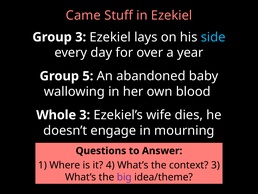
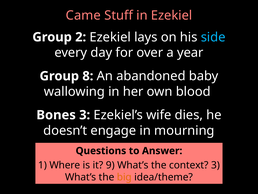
Group 3: 3 -> 2 (81, 37)
5: 5 -> 8 (88, 76)
Whole: Whole -> Bones (56, 115)
4: 4 -> 9 (110, 165)
big colour: purple -> orange (124, 177)
